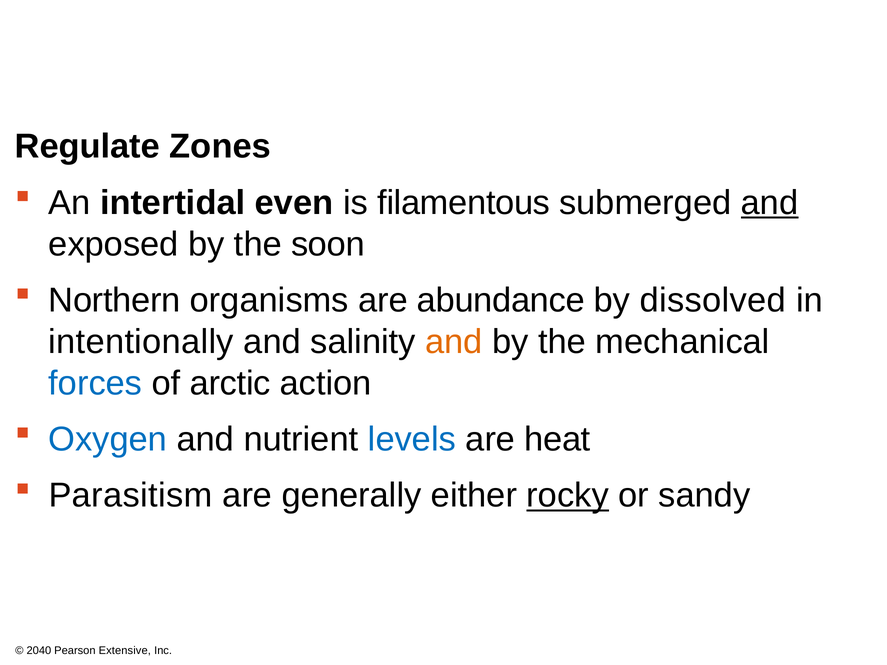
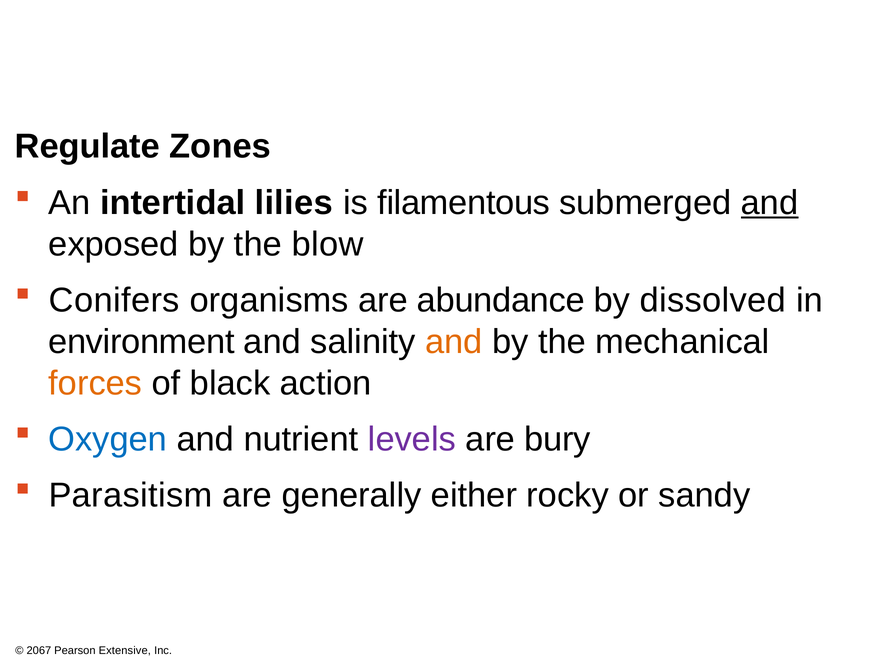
even: even -> lilies (294, 203)
soon: soon -> blow (328, 244)
Northern: Northern -> Conifers (114, 300)
intentionally: intentionally -> environment (141, 342)
forces colour: blue -> orange (95, 383)
arctic: arctic -> black (230, 383)
levels colour: blue -> purple (412, 440)
heat: heat -> bury (557, 440)
rocky underline: present -> none (568, 496)
2040: 2040 -> 2067 (39, 651)
